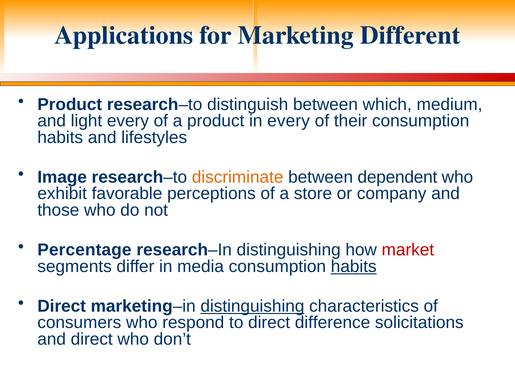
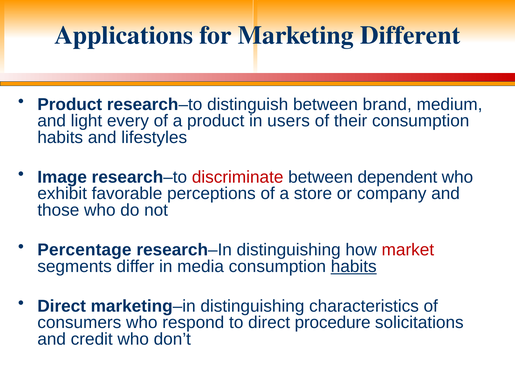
which: which -> brand (387, 105)
in every: every -> users (289, 121)
discriminate colour: orange -> red (238, 177)
distinguishing underline: present -> none (252, 306)
difference: difference -> procedure (333, 323)
and direct: direct -> credit (92, 339)
